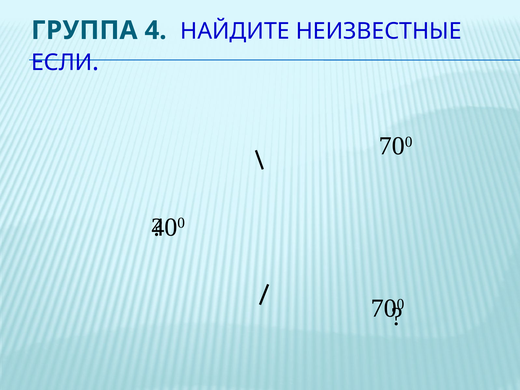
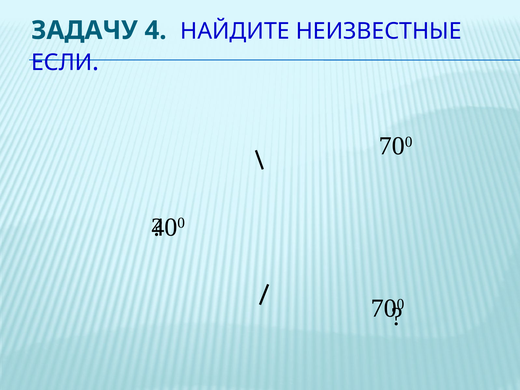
ГРУППА: ГРУППА -> ЗАДАЧУ (84, 30)
